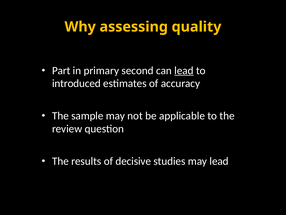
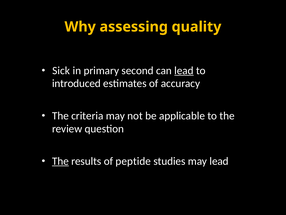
Part: Part -> Sick (61, 70)
sample: sample -> criteria (87, 116)
The underline: none -> present (60, 161)
decisive: decisive -> peptide (133, 161)
